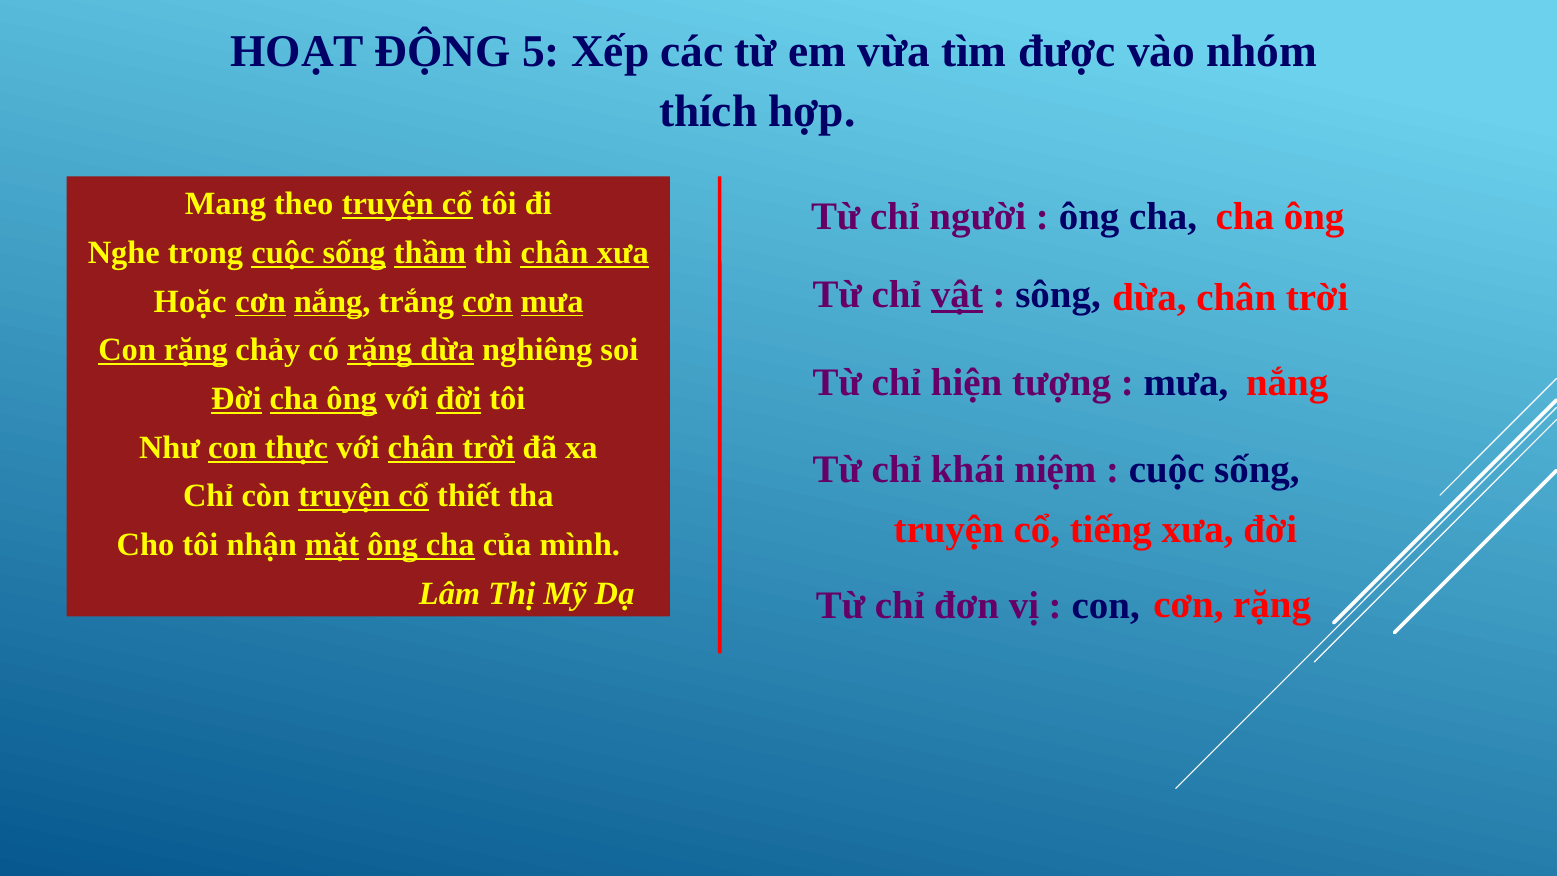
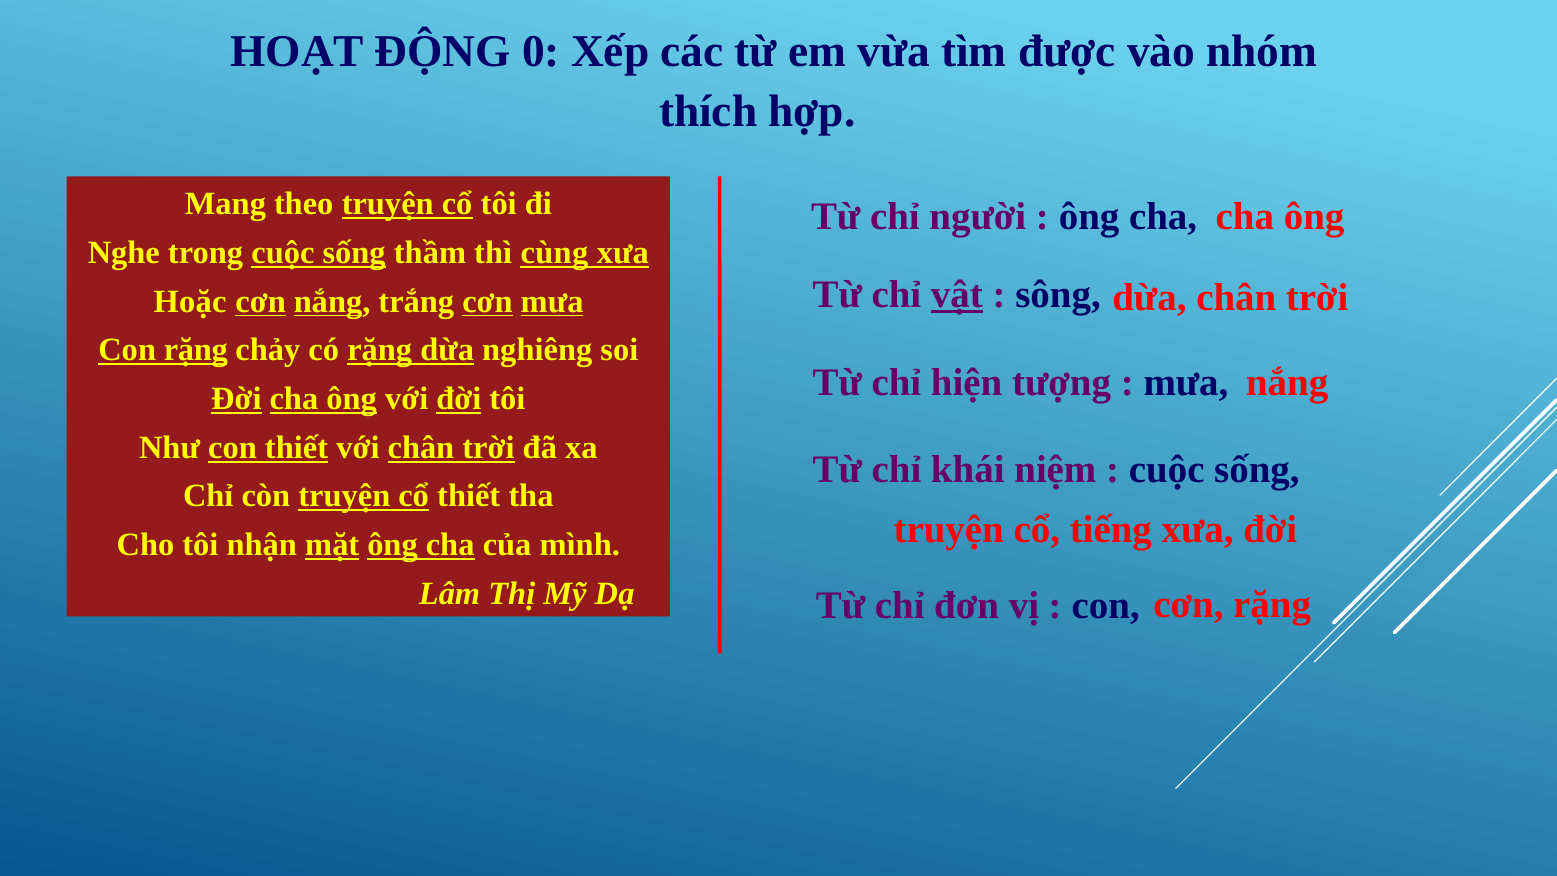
5: 5 -> 0 (541, 52)
thầm underline: present -> none (430, 253)
thì chân: chân -> cùng (554, 253)
con thực: thực -> thiết (297, 447)
